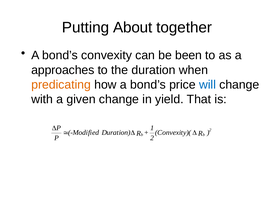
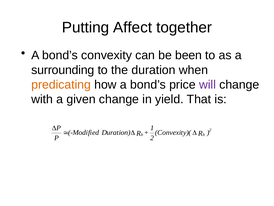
About: About -> Affect (133, 27)
approaches: approaches -> surrounding (63, 70)
will colour: blue -> purple (207, 84)
